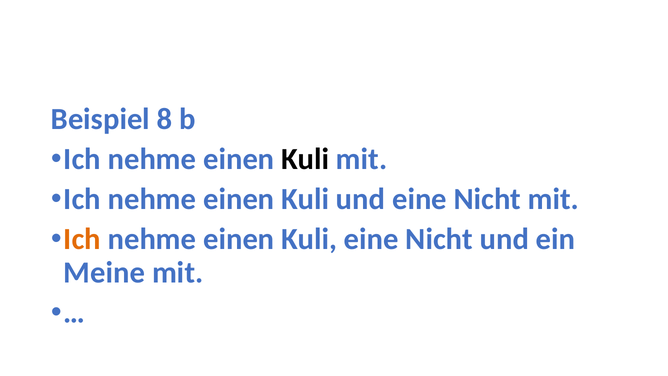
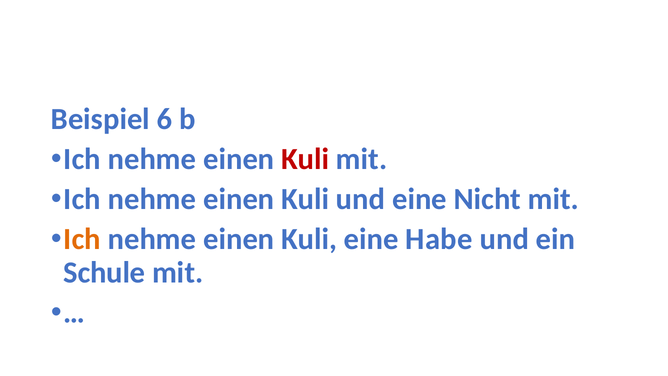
8: 8 -> 6 (165, 119)
Kuli colour: black -> red (305, 159)
Kuli eine Nicht: Nicht -> Habe (439, 239)
Meine: Meine -> Schule (104, 272)
